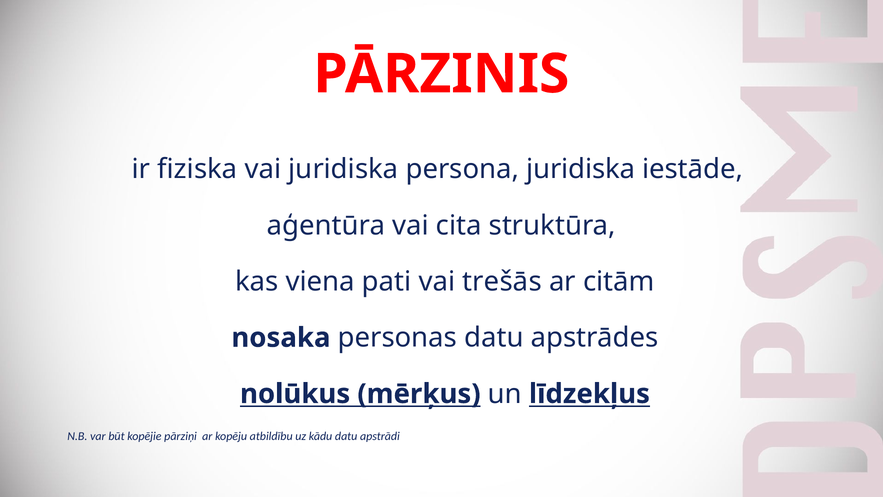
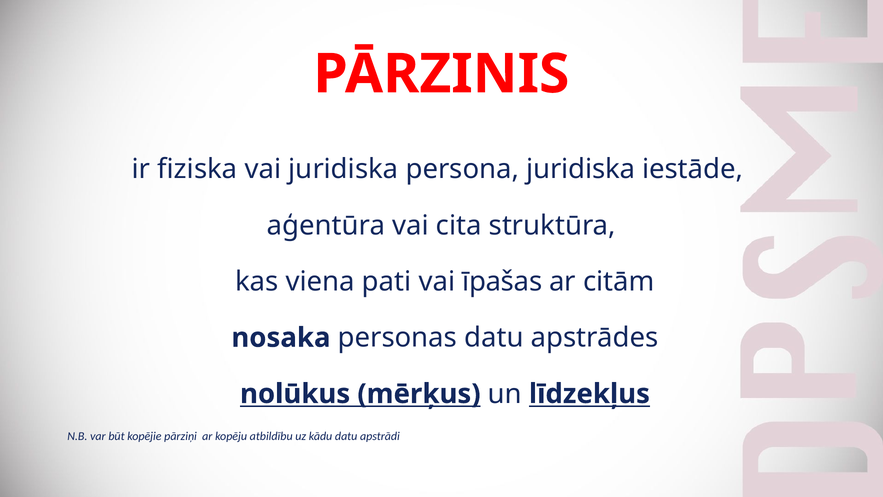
trešās: trešās -> īpašas (502, 281)
